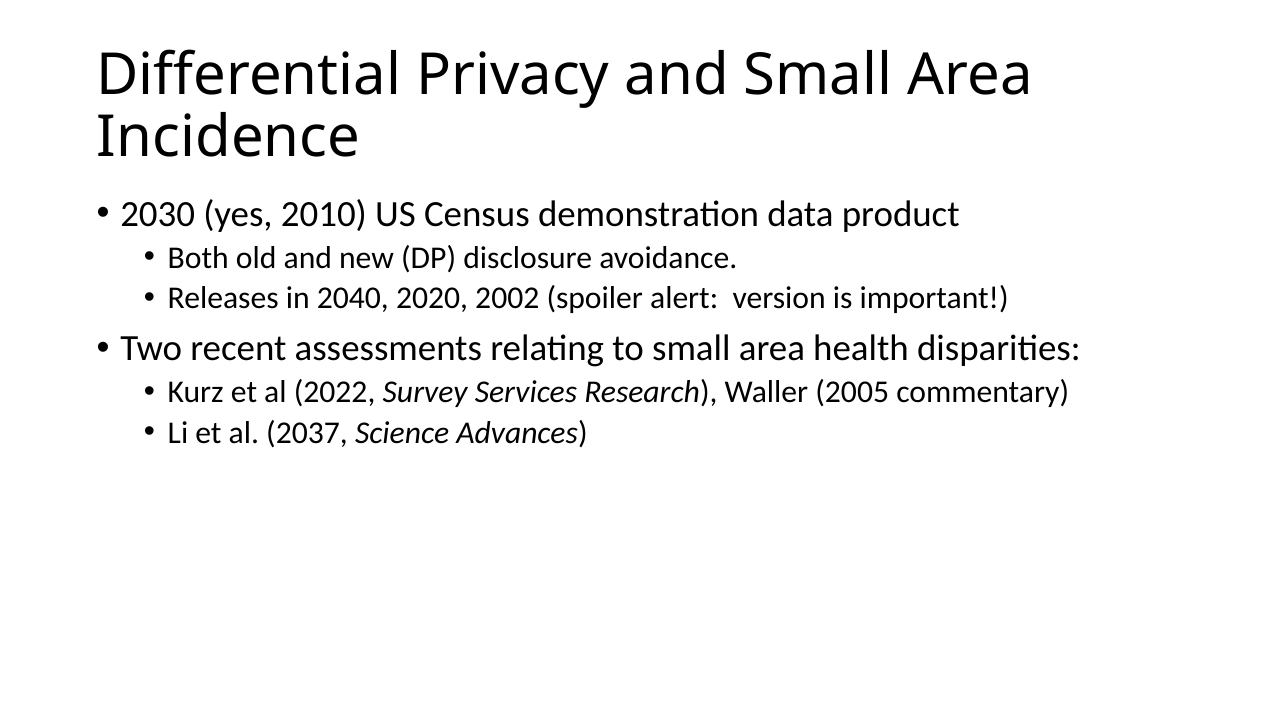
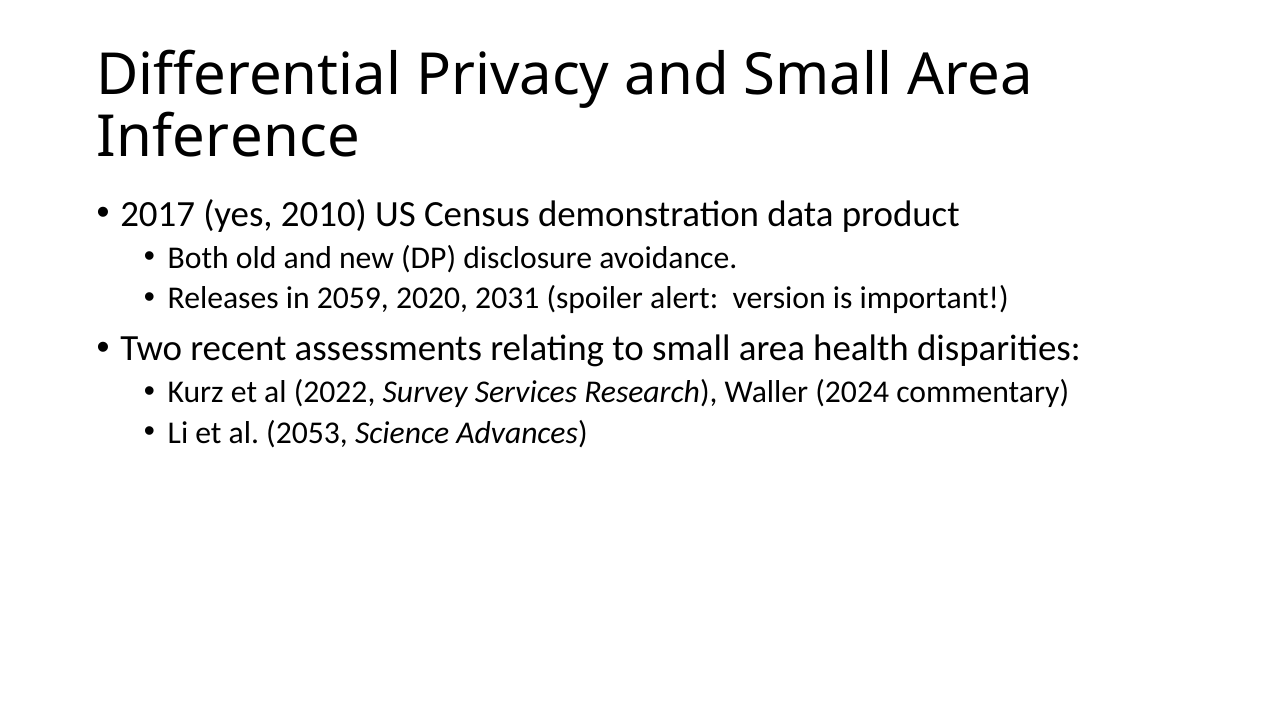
Incidence: Incidence -> Inference (228, 138)
2030: 2030 -> 2017 (158, 214)
2040: 2040 -> 2059 (353, 298)
2002: 2002 -> 2031 (507, 298)
2005: 2005 -> 2024 (852, 392)
2037: 2037 -> 2053 (307, 433)
